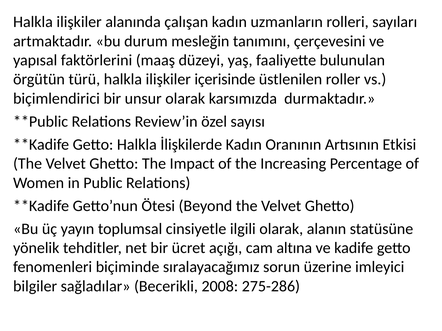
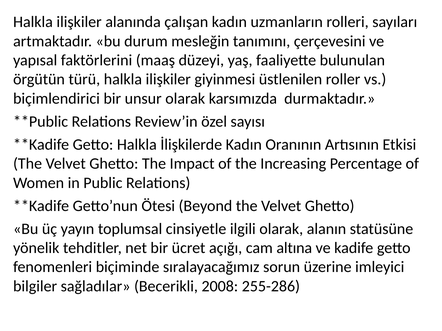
içerisinde: içerisinde -> giyinmesi (225, 79)
275-286: 275-286 -> 255-286 (271, 287)
